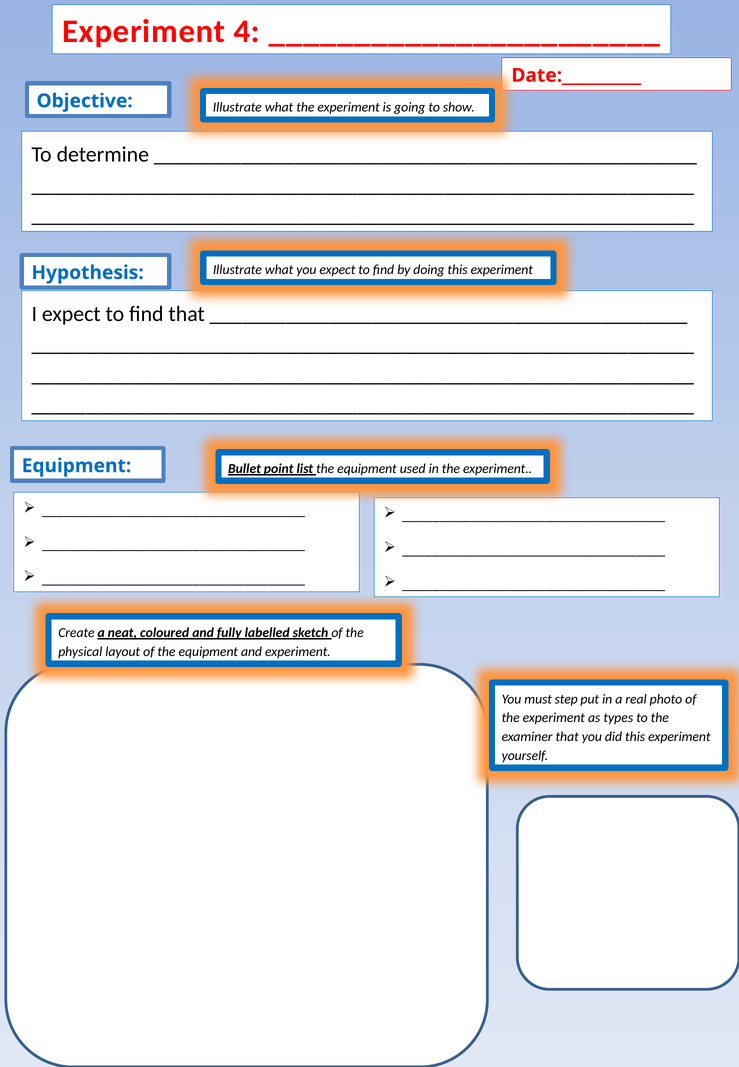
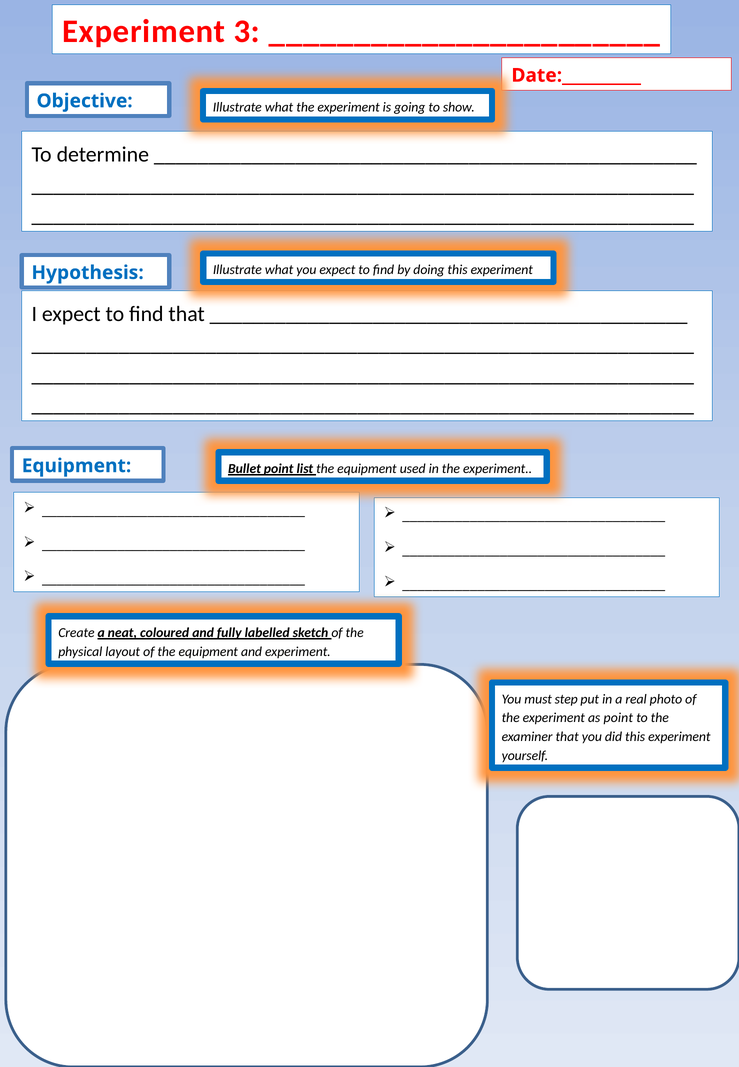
4: 4 -> 3 (247, 32)
as types: types -> point (618, 718)
